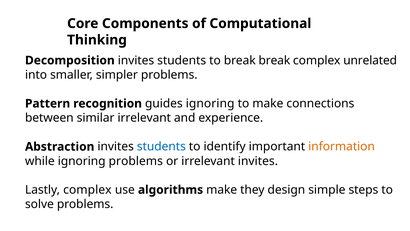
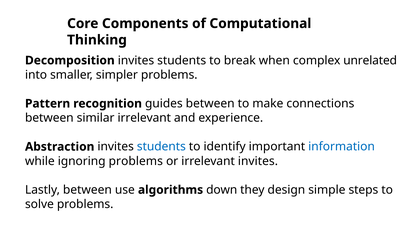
break break: break -> when (274, 60)
guides ignoring: ignoring -> between (210, 103)
information colour: orange -> blue (342, 146)
Lastly complex: complex -> between (87, 190)
algorithms make: make -> down (222, 190)
